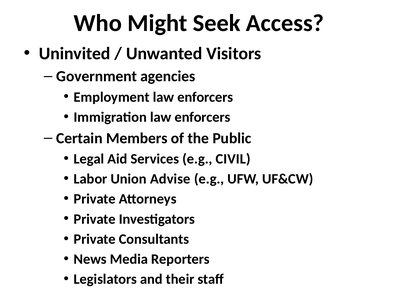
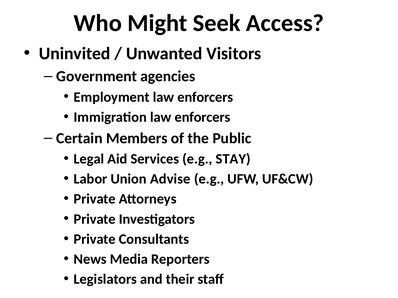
CIVIL: CIVIL -> STAY (233, 159)
